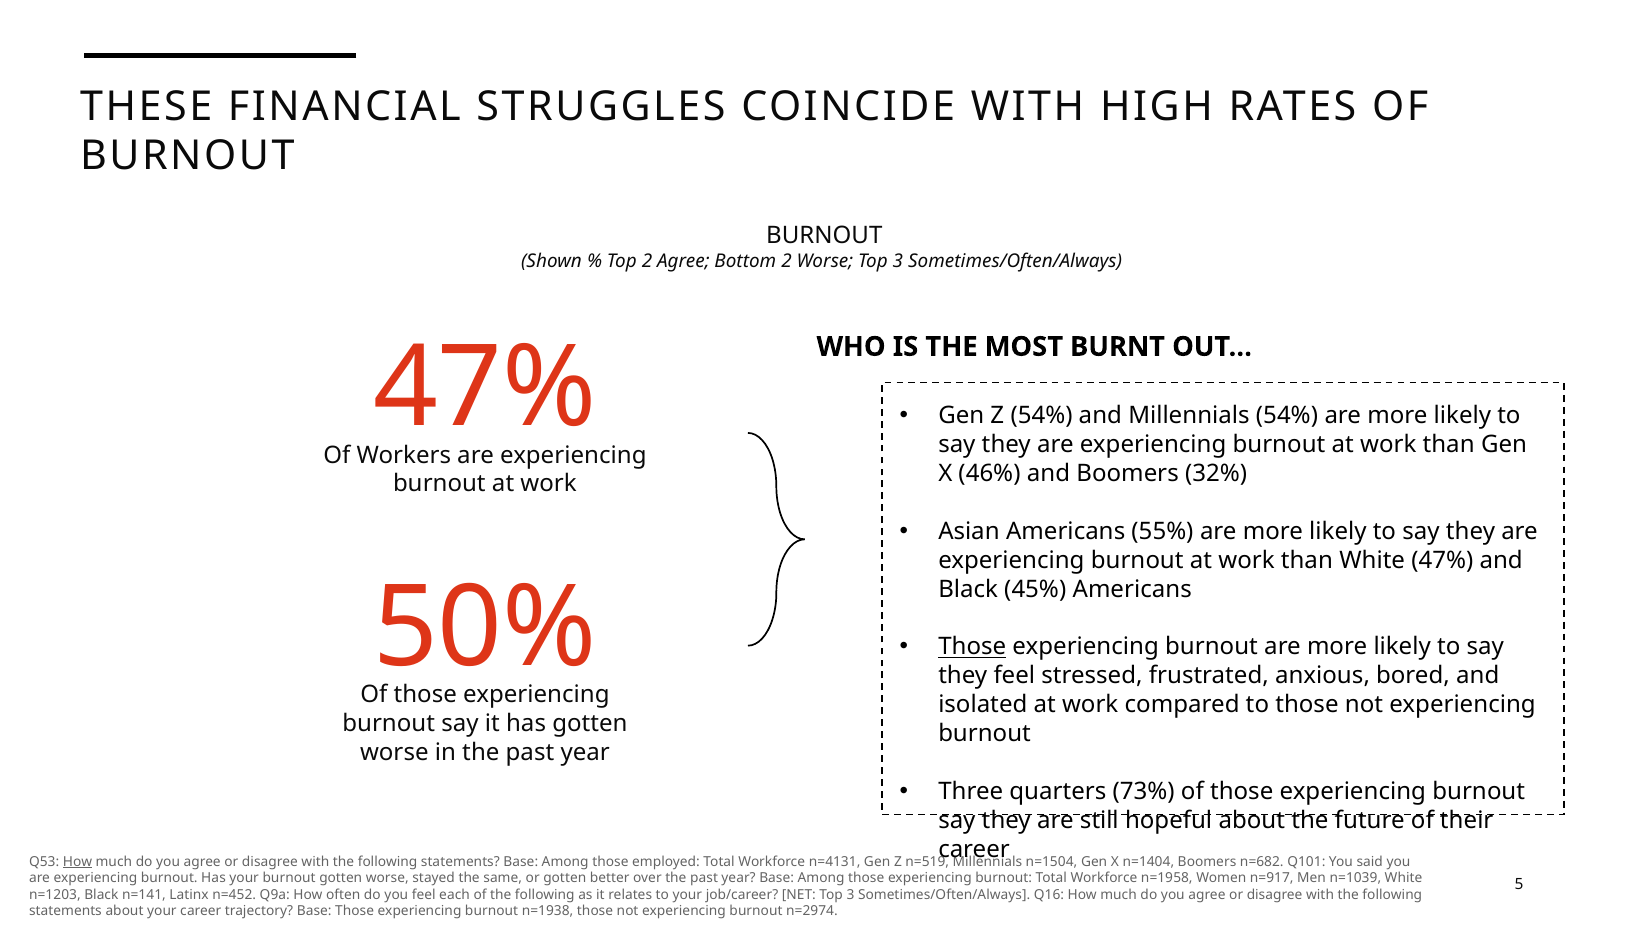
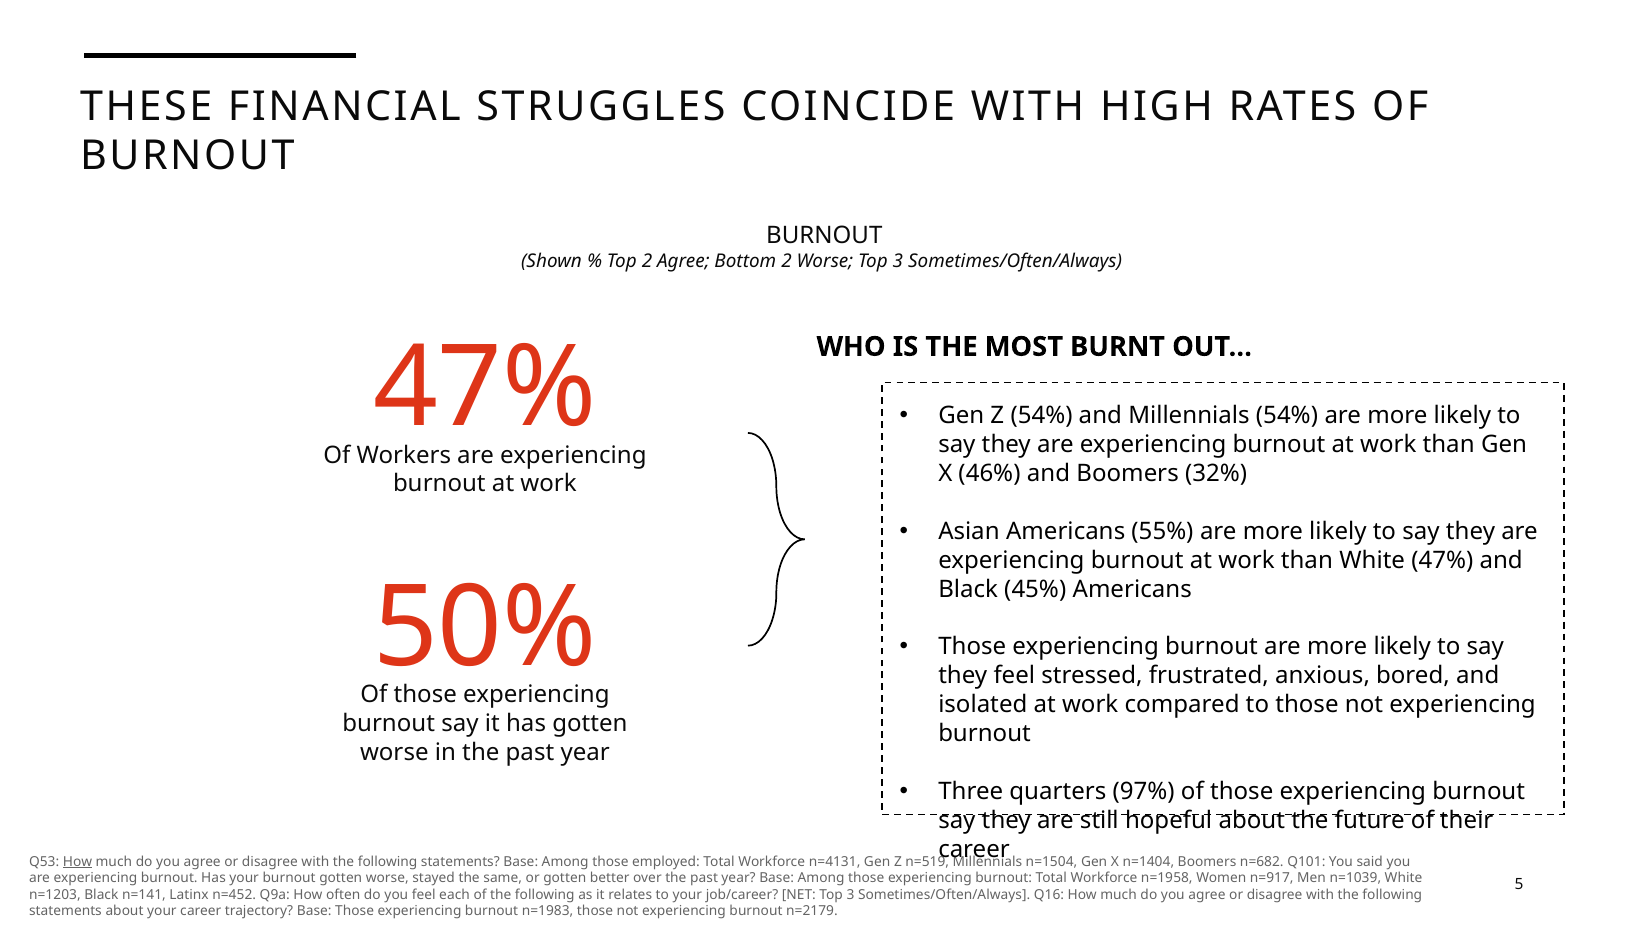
Those underline: present -> none (972, 647)
73%: 73% -> 97% (1144, 791)
n=1938: n=1938 -> n=1983 (548, 911)
n=2974: n=2974 -> n=2179 (812, 911)
